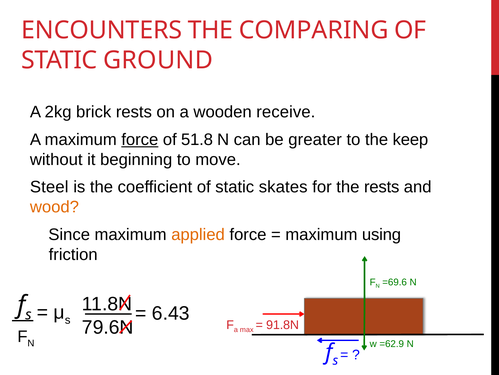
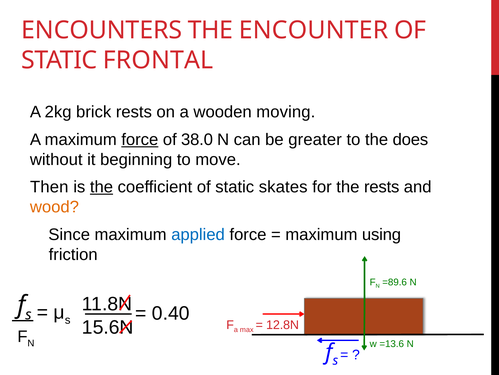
COMPARING: COMPARING -> ENCOUNTER (314, 30)
GROUND: GROUND -> FRONTAL (158, 60)
receive: receive -> moving (286, 112)
51.8: 51.8 -> 38.0 (197, 139)
keep: keep -> does (410, 139)
Steel: Steel -> Then (49, 187)
the underline: none -> present (102, 187)
applied colour: orange -> blue (198, 234)
=69.6: =69.6 -> =89.6 (395, 282)
6.43: 6.43 -> 0.40 (171, 313)
79.6N: 79.6N -> 15.6N (108, 327)
91.8N: 91.8N -> 12.8N (283, 324)
=62.9: =62.9 -> =13.6 (392, 343)
